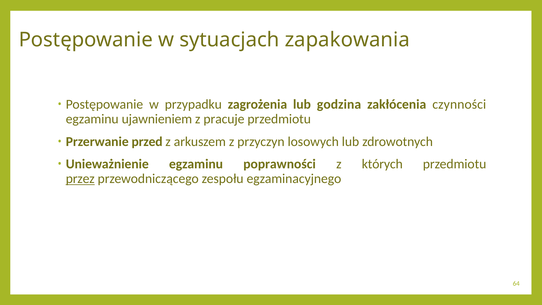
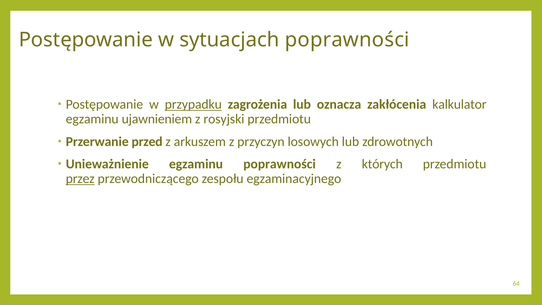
sytuacjach zapakowania: zapakowania -> poprawności (347, 40)
przypadku underline: none -> present (193, 104)
godzina: godzina -> oznacza (339, 104)
czynności: czynności -> kalkulator (459, 104)
pracuje: pracuje -> rosyjski (224, 119)
